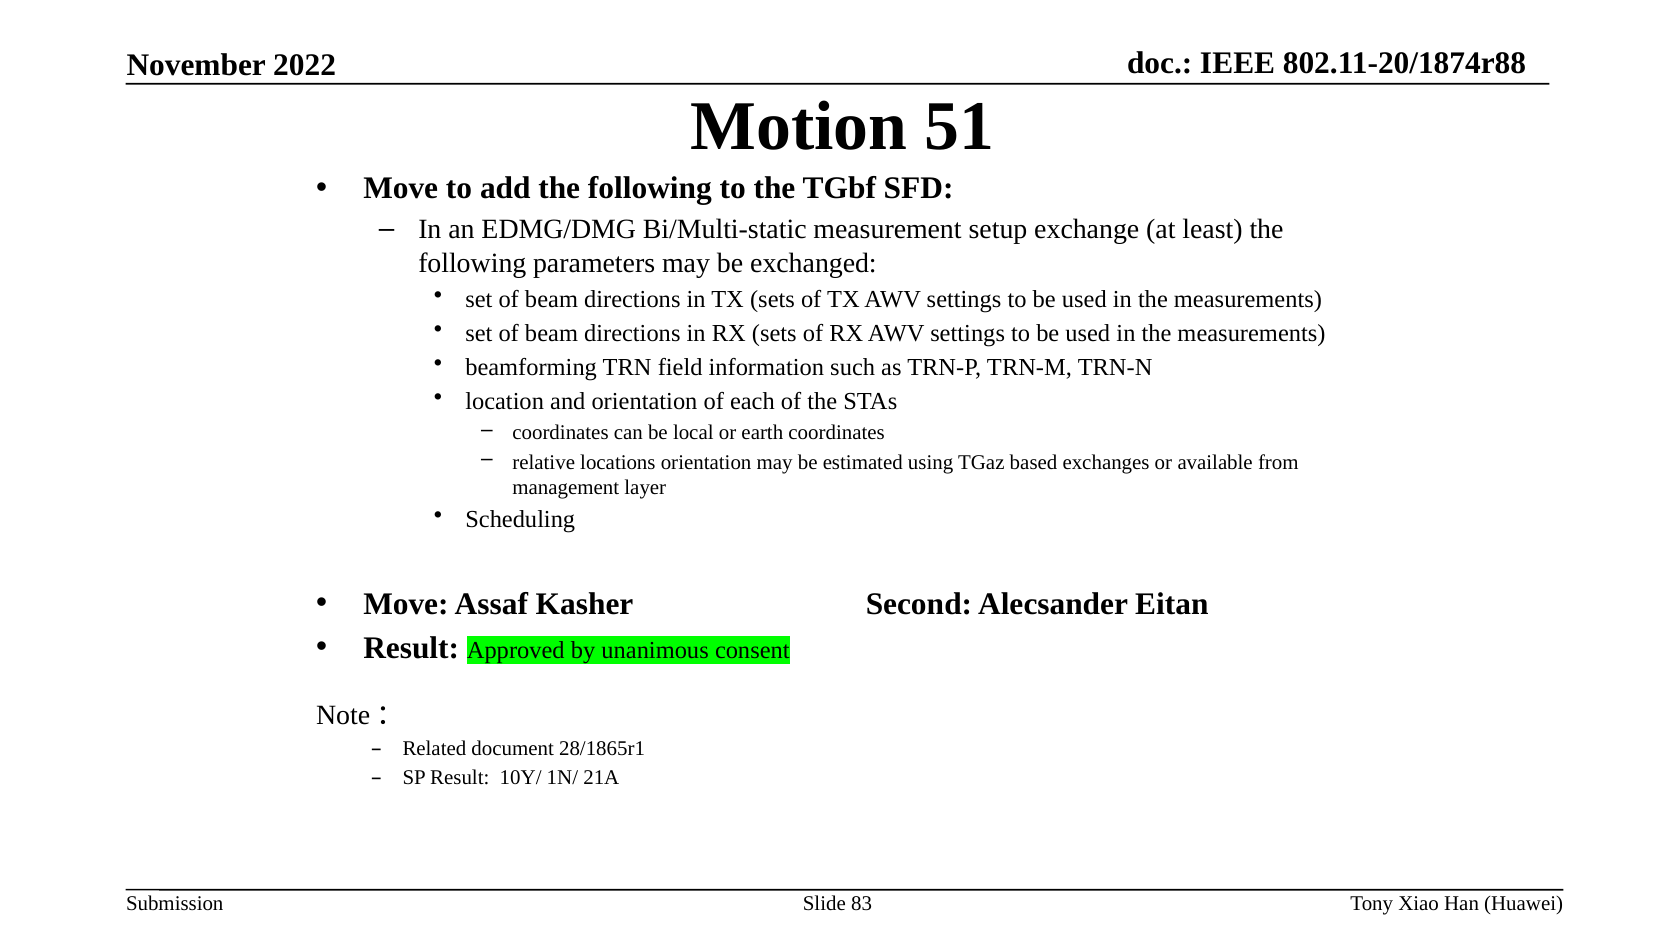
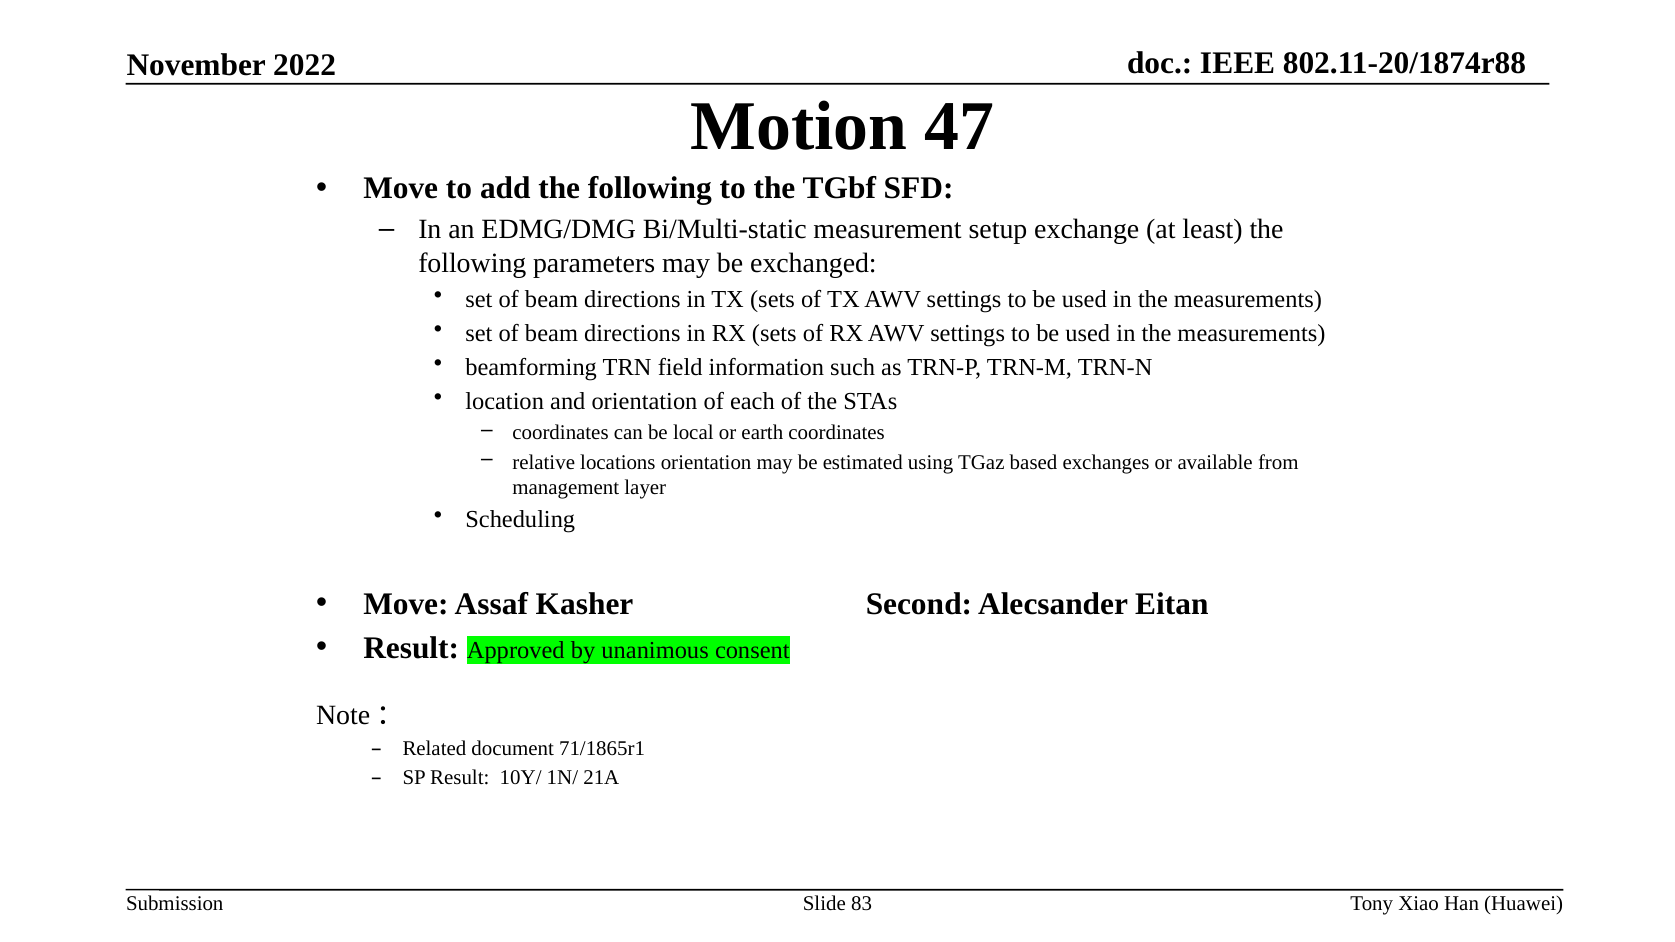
51: 51 -> 47 (960, 126)
28/1865r1: 28/1865r1 -> 71/1865r1 (602, 749)
